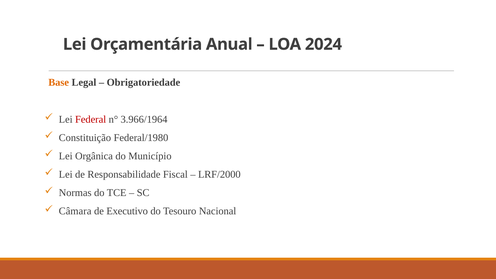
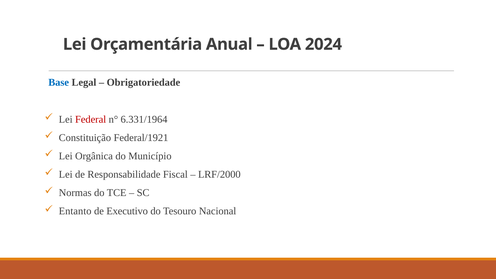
Base colour: orange -> blue (59, 82)
3.966/1964: 3.966/1964 -> 6.331/1964 (144, 119)
Federal/1980: Federal/1980 -> Federal/1921 (141, 138)
Câmara: Câmara -> Entanto (75, 211)
